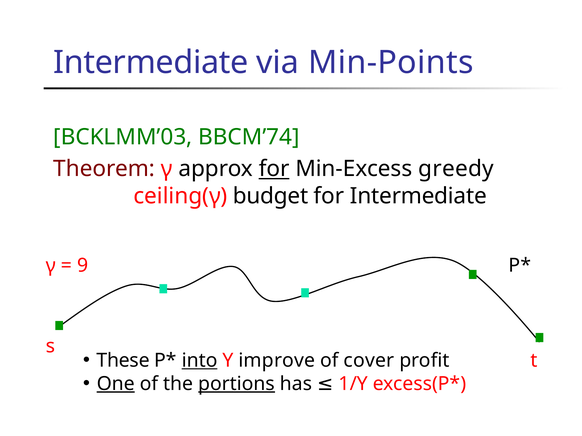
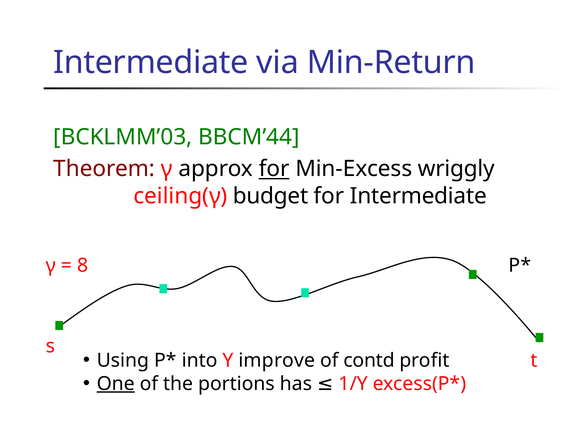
Min-Points: Min-Points -> Min-Return (391, 63)
BBCM’74: BBCM’74 -> BBCM’44 (249, 137)
greedy: greedy -> wriggly (456, 169)
9: 9 -> 8 (83, 266)
These: These -> Using (123, 361)
into underline: present -> none (200, 361)
cover: cover -> contd (369, 361)
portions underline: present -> none (237, 384)
